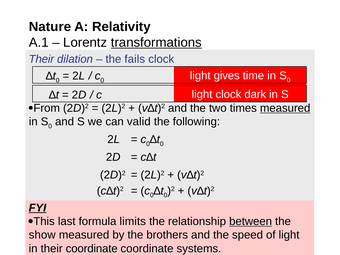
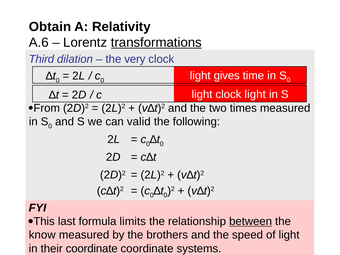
Nature: Nature -> Obtain (50, 27)
A.1: A.1 -> A.6 (39, 43)
Their: Their -> Third (41, 59)
fails: fails -> very (135, 59)
clock dark: dark -> light (255, 94)
measured underline: present -> none (285, 108)
FYI underline: present -> none (38, 208)
show: show -> know (42, 235)
